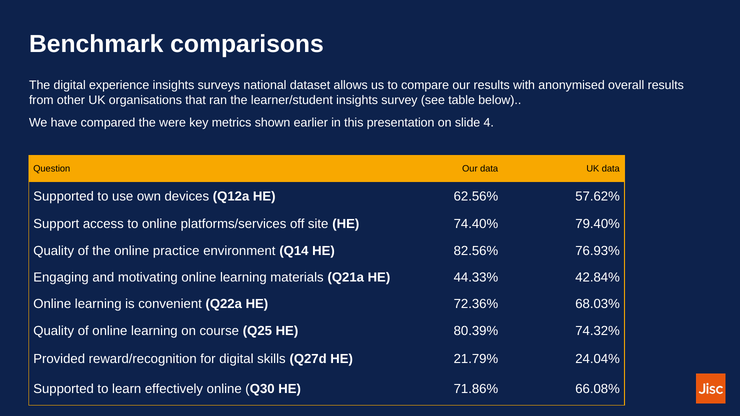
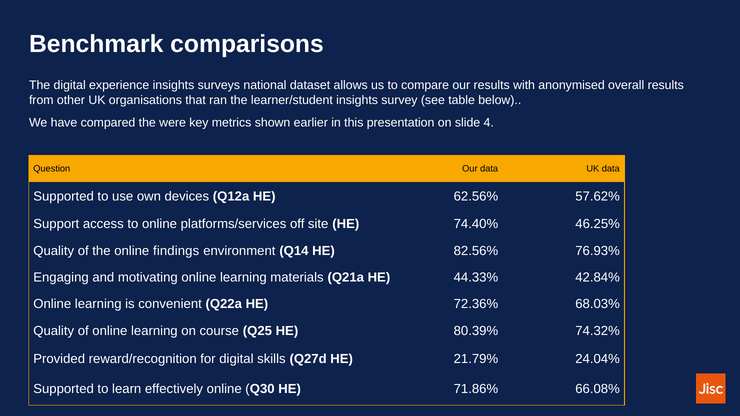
79.40%: 79.40% -> 46.25% (598, 224)
practice: practice -> findings (176, 251)
